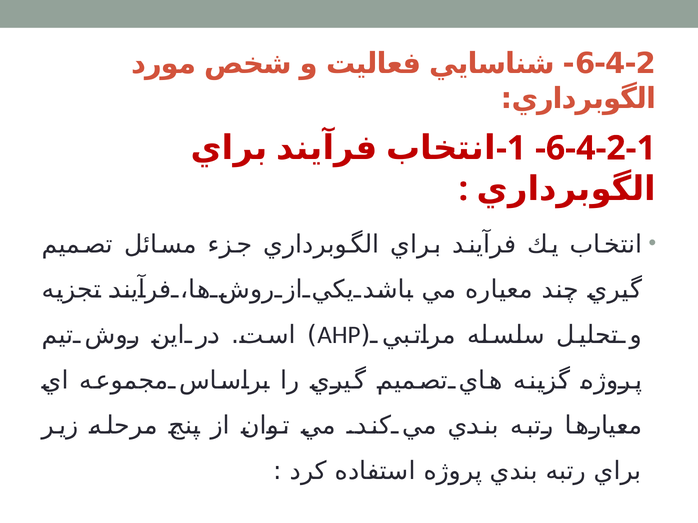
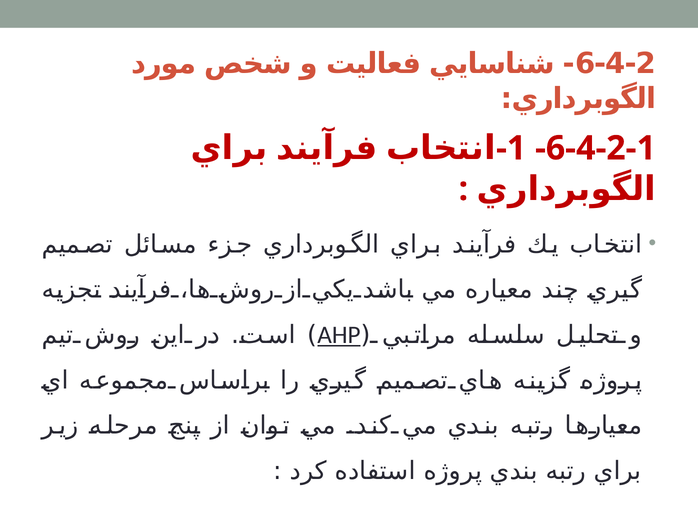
AHP underline: none -> present (339, 335)
